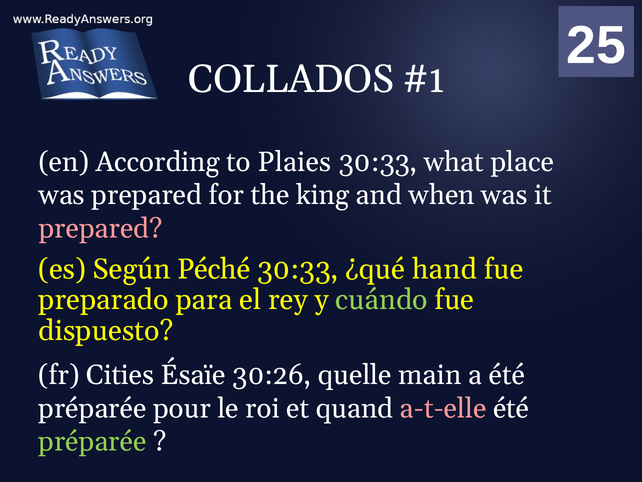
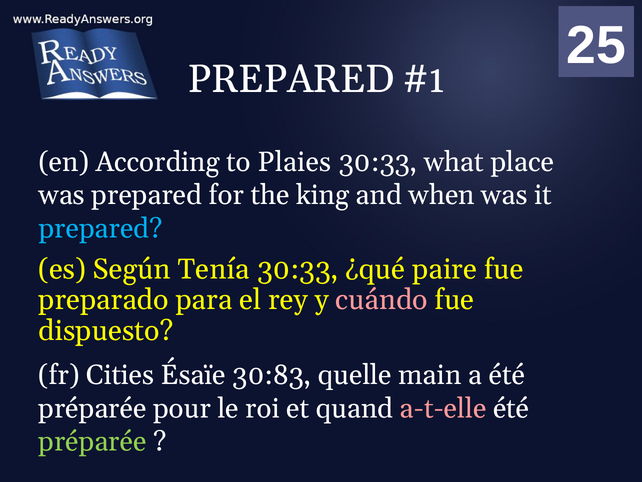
COLLADOS: COLLADOS -> PREPARED (291, 79)
prepared colour: pink -> light blue (101, 228)
Péché: Péché -> Tenía (214, 269)
hand: hand -> paire (445, 269)
cuándo colour: light green -> pink (382, 300)
30:26: 30:26 -> 30:83 (272, 375)
